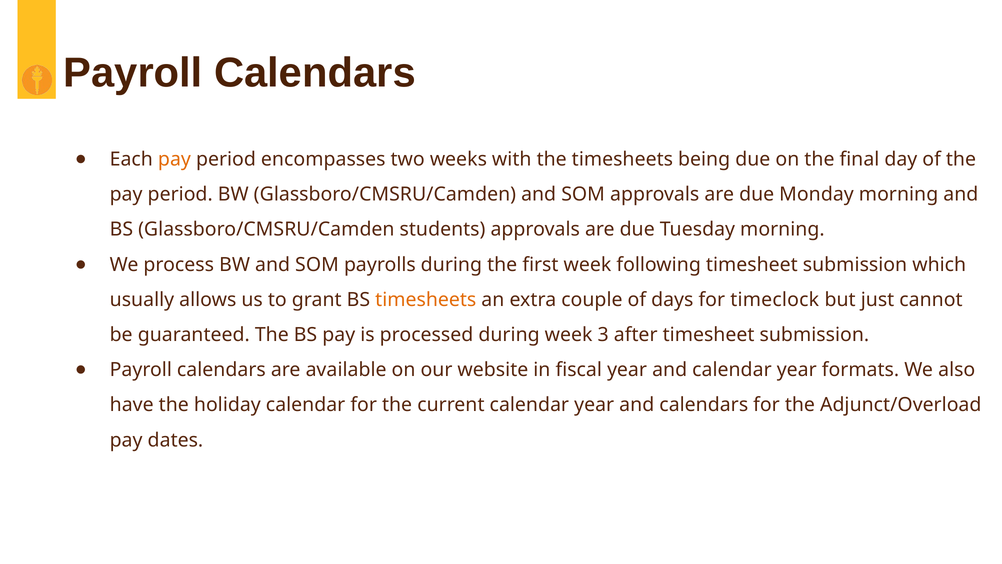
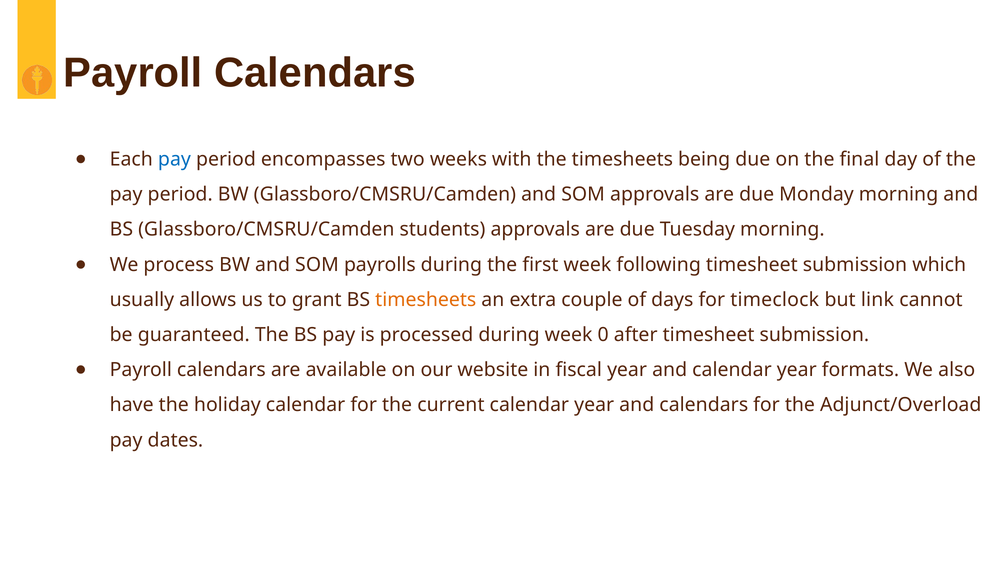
pay colour: orange -> blue (174, 159)
just: just -> link (877, 300)
3: 3 -> 0 (603, 335)
